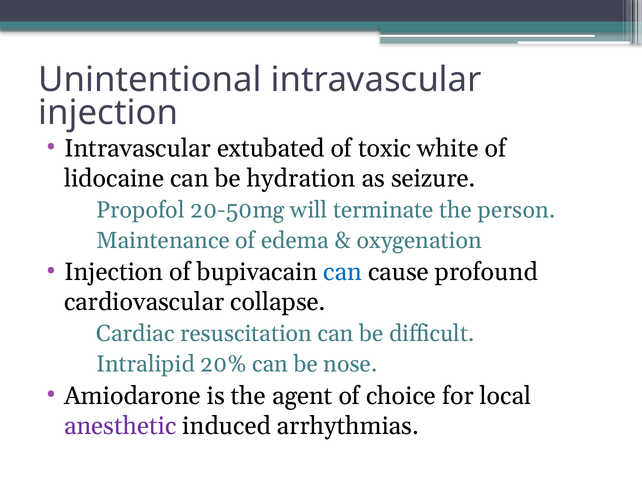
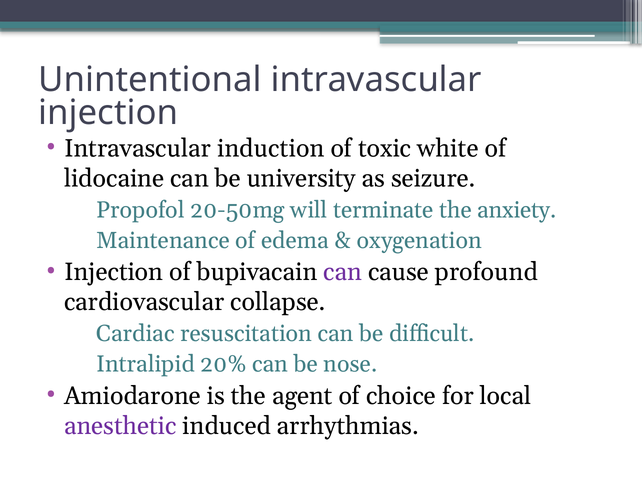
extubated: extubated -> induction (271, 148)
hydration: hydration -> university (301, 178)
person: person -> anxiety (517, 210)
can colour: blue -> purple (343, 272)
